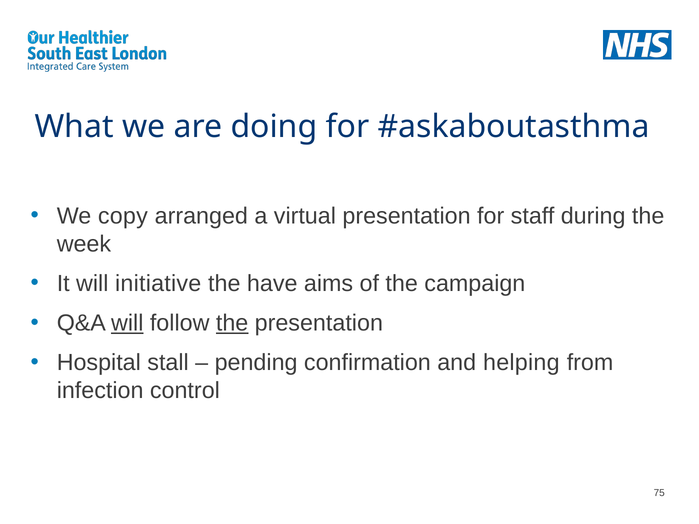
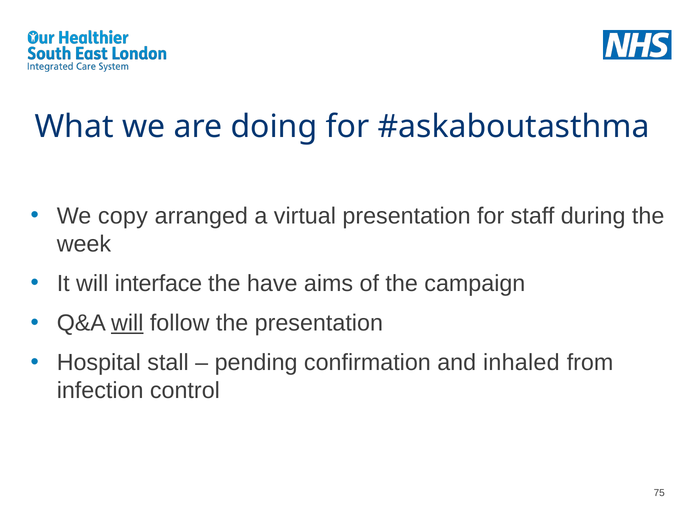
initiative: initiative -> interface (158, 284)
the underline: present -> none (232, 323)
helping: helping -> inhaled (521, 363)
